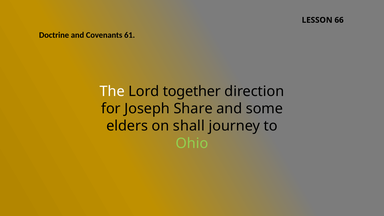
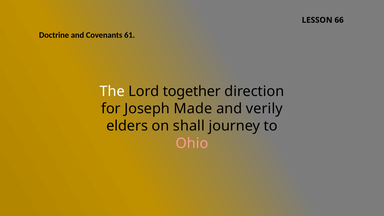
Share: Share -> Made (193, 109)
some: some -> verily (264, 109)
Ohio colour: light green -> pink (192, 143)
